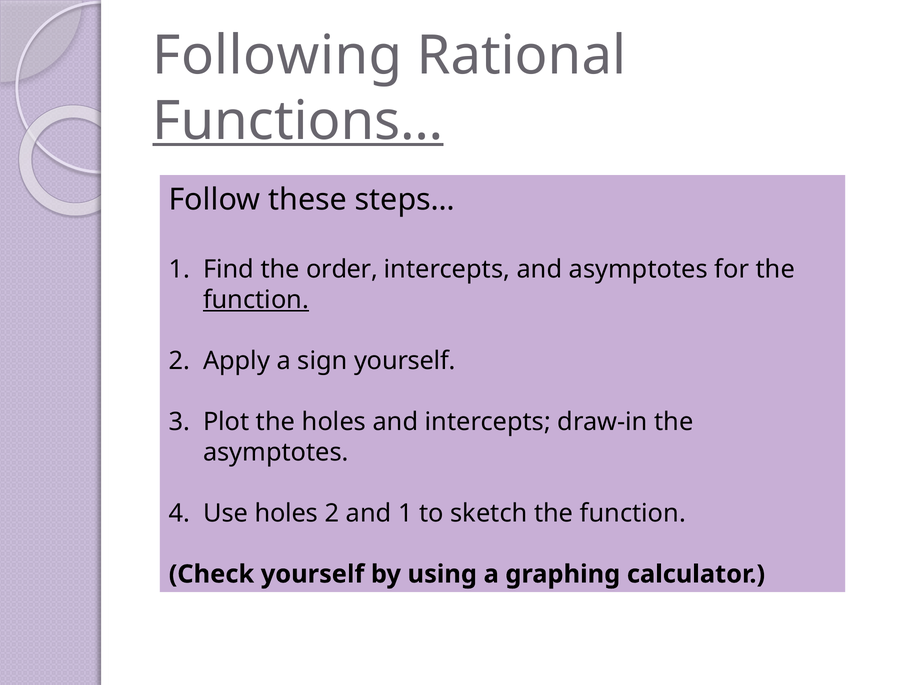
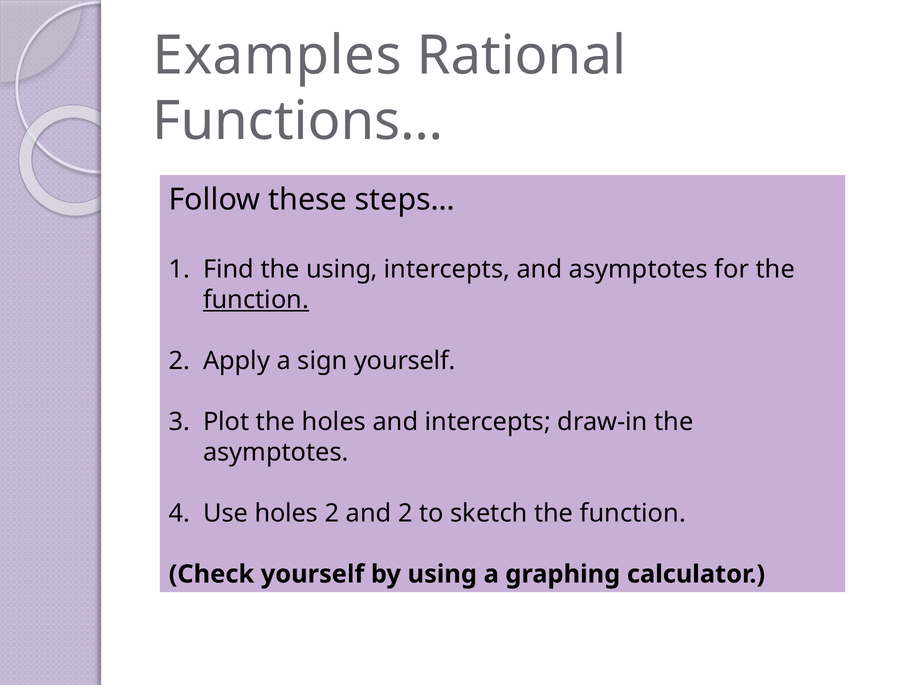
Following: Following -> Examples (277, 56)
Functions… underline: present -> none (298, 121)
the order: order -> using (342, 270)
and 1: 1 -> 2 (405, 513)
